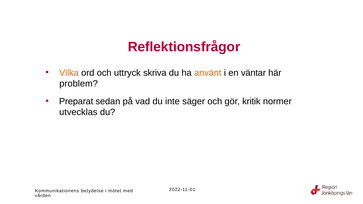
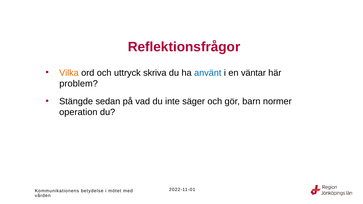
använt colour: orange -> blue (208, 73)
Preparat: Preparat -> Stängde (76, 101)
kritik: kritik -> barn (251, 101)
utvecklas: utvecklas -> operation (78, 112)
